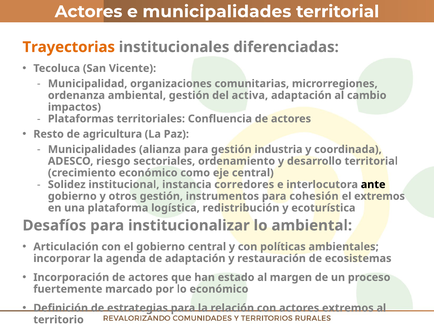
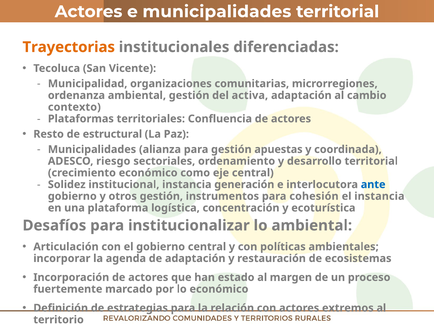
impactos: impactos -> contexto (74, 107)
agricultura: agricultura -> estructural (112, 134)
industria: industria -> apuestas (278, 150)
corredores: corredores -> generación (244, 185)
ante colour: black -> blue (373, 185)
el extremos: extremos -> instancia (379, 197)
redistribución: redistribución -> concentración (241, 208)
